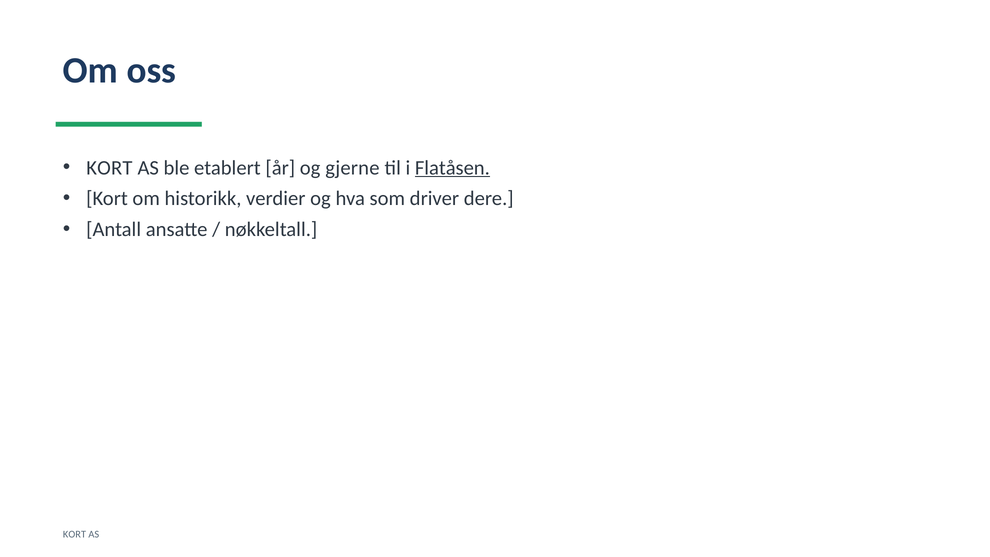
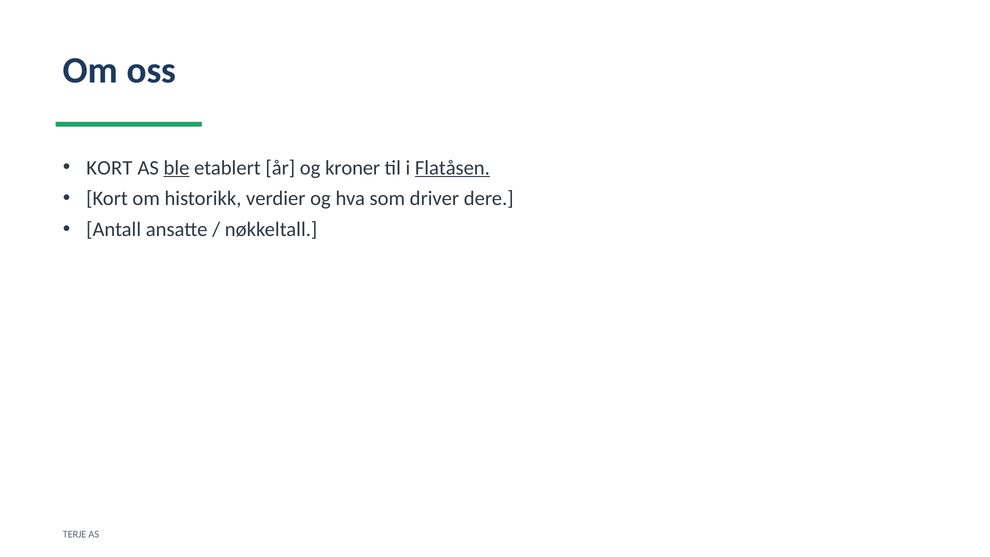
ble underline: none -> present (176, 168)
gjerne: gjerne -> kroner (353, 168)
KORT: KORT -> TERJE (75, 534)
